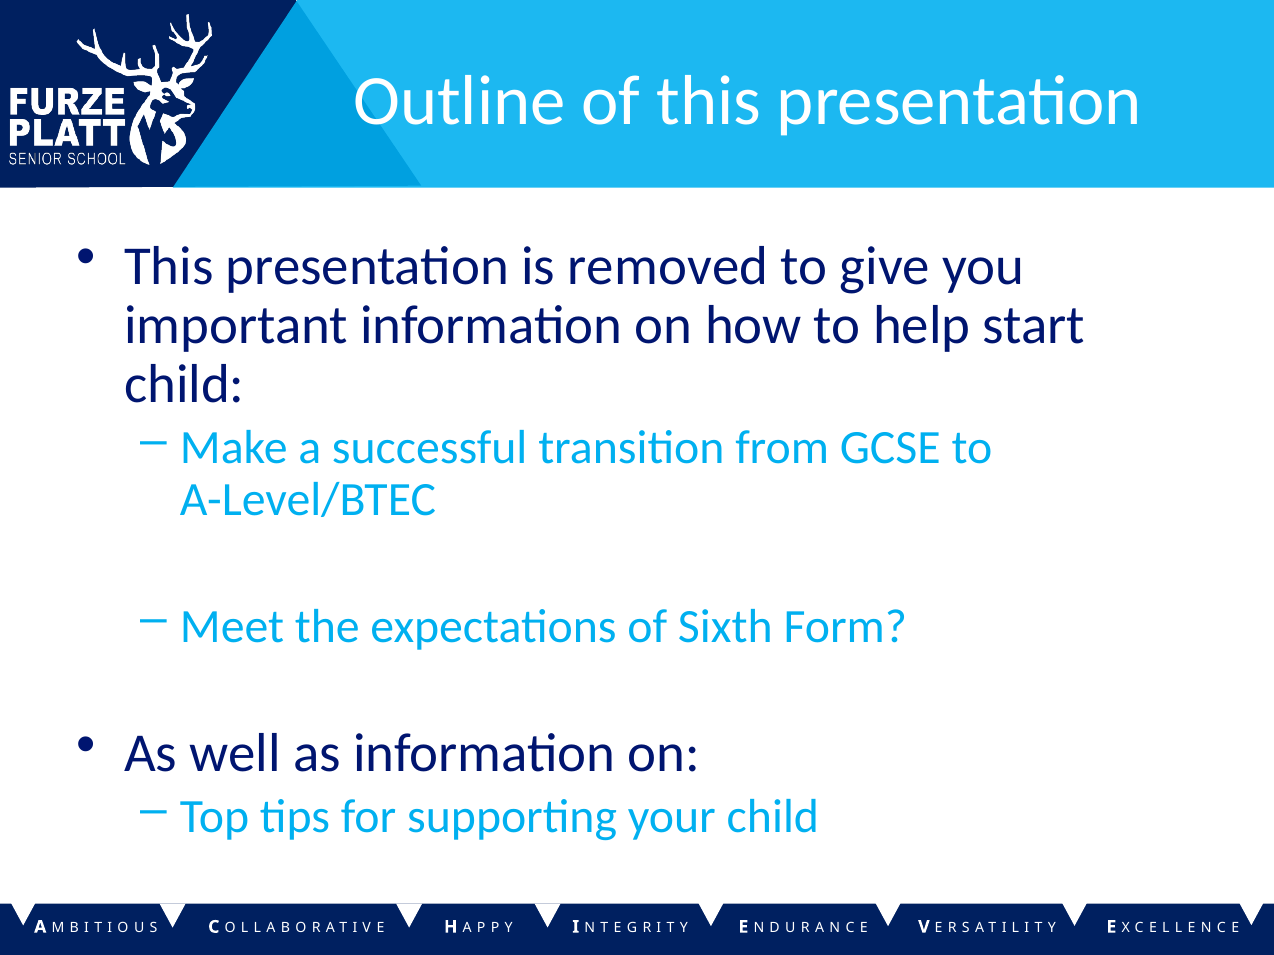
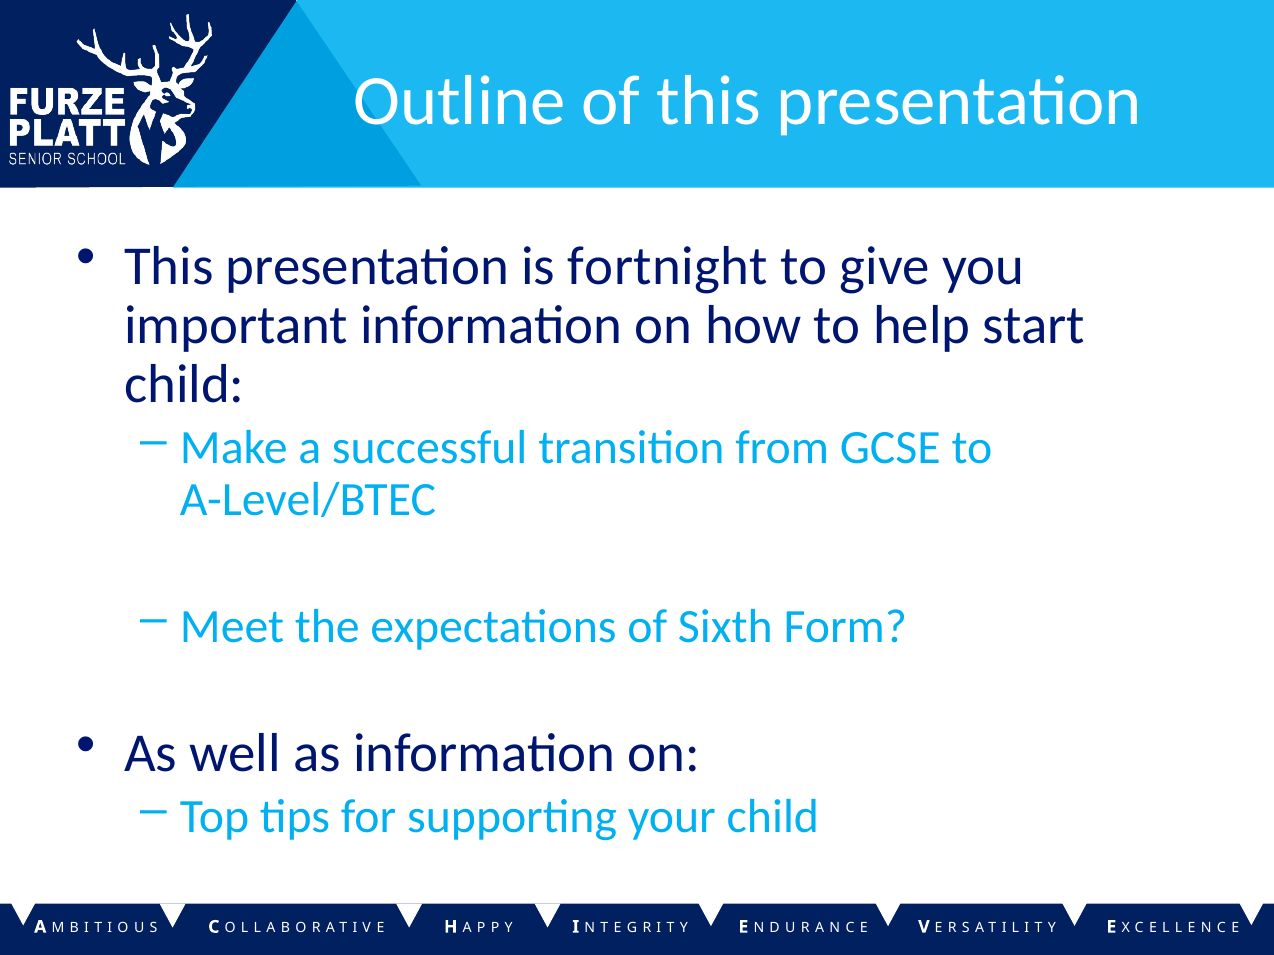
removed: removed -> fortnight (668, 266)
